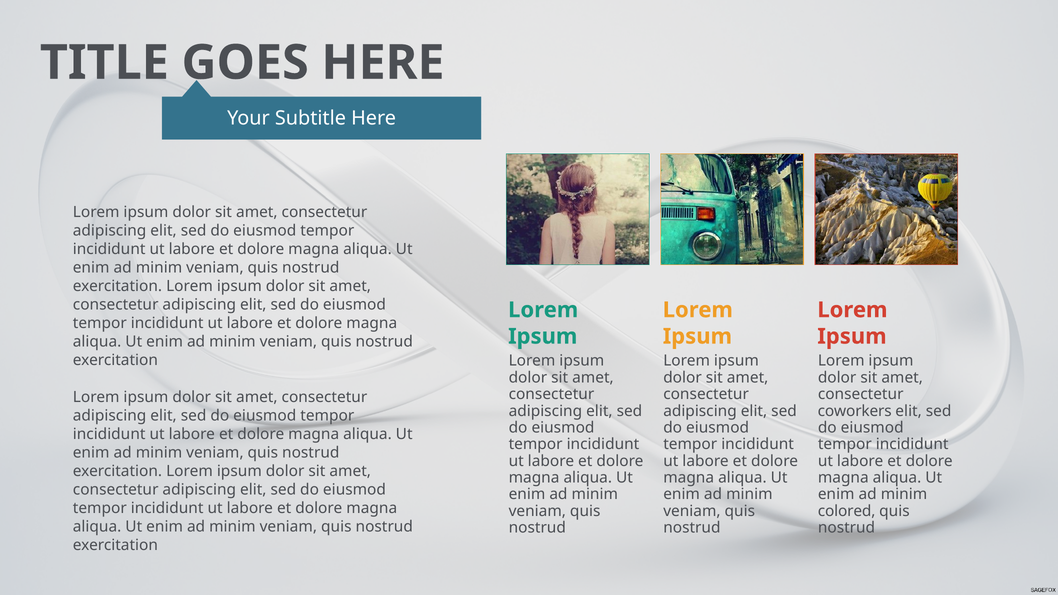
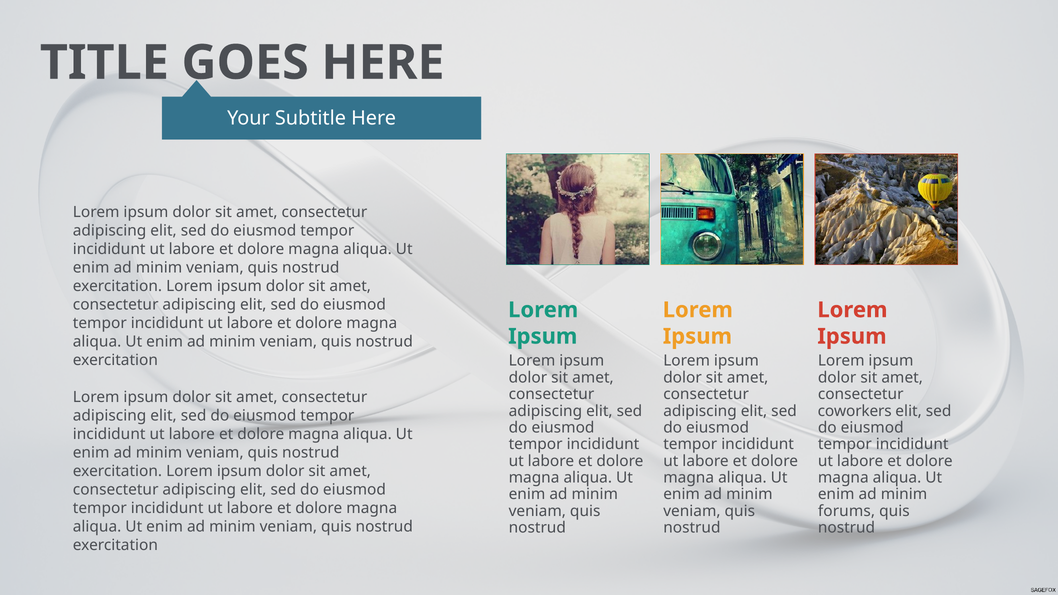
colored: colored -> forums (846, 511)
